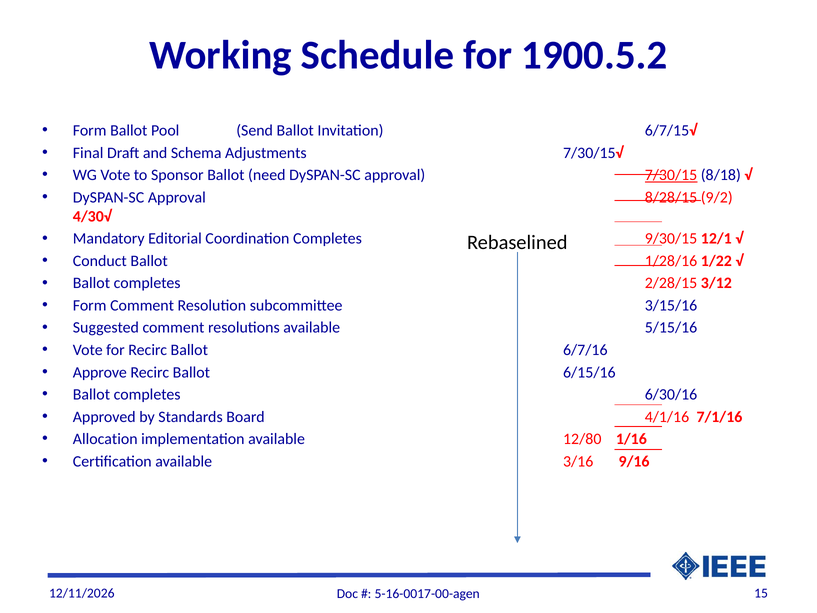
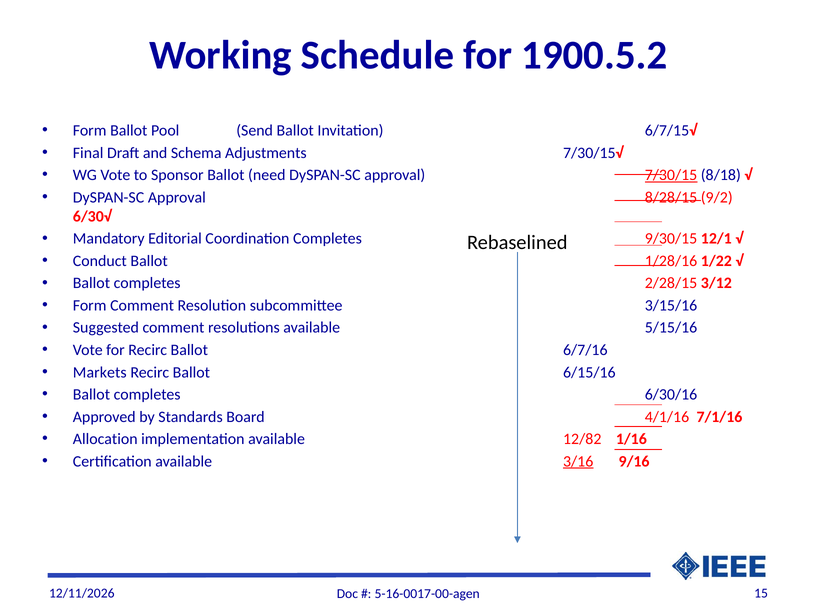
4/30√: 4/30√ -> 6/30√ (92, 216)
Approve: Approve -> Markets (100, 372)
12/80: 12/80 -> 12/82 (582, 439)
3/16 underline: none -> present (578, 461)
